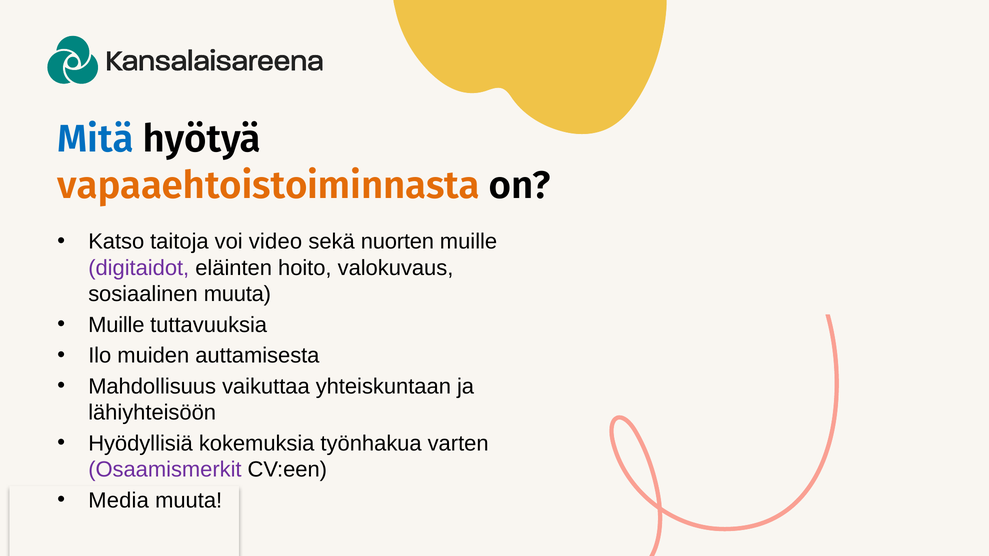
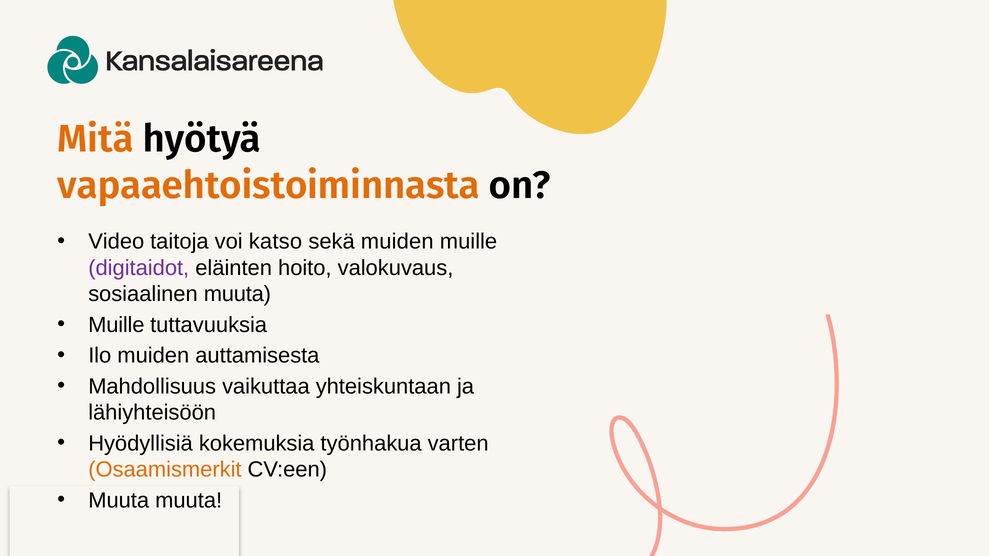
Mitä colour: blue -> orange (95, 139)
Katso: Katso -> Video (116, 242)
video: video -> katso (275, 242)
sekä nuorten: nuorten -> muiden (397, 242)
Osaamismerkit colour: purple -> orange (165, 470)
Media: Media -> Muuta (119, 501)
